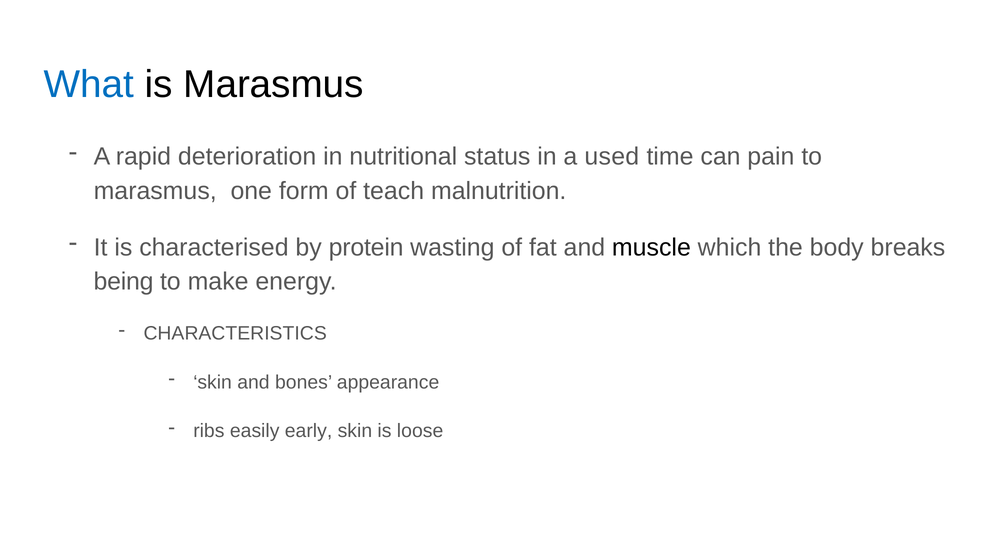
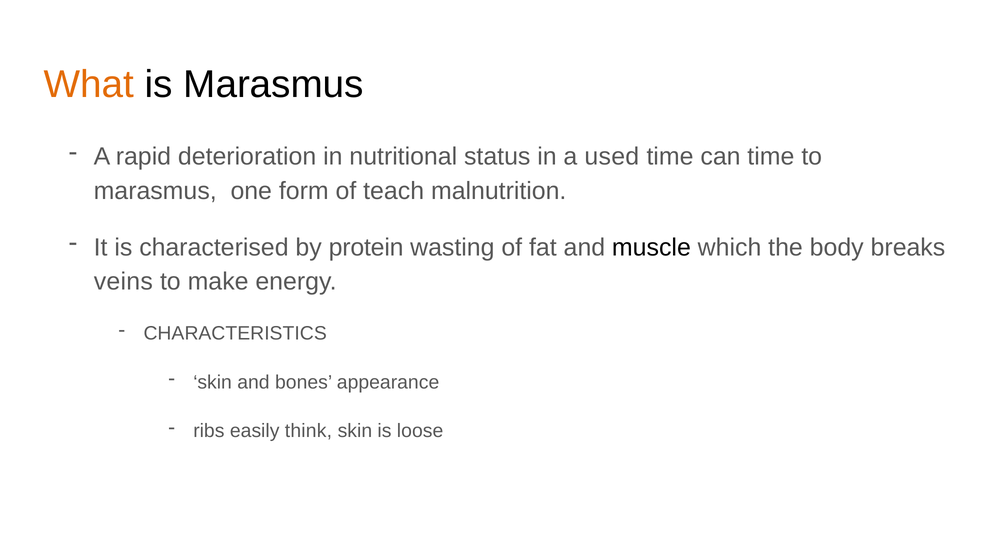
What colour: blue -> orange (89, 84)
can pain: pain -> time (771, 157)
being: being -> veins (123, 282)
early: early -> think (308, 431)
